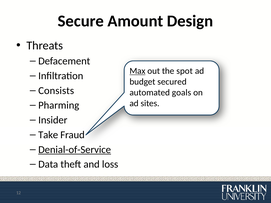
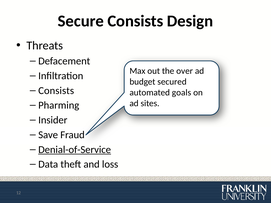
Secure Amount: Amount -> Consists (135, 21)
Max underline: present -> none (137, 71)
spot: spot -> over (185, 71)
Take: Take -> Save (48, 135)
